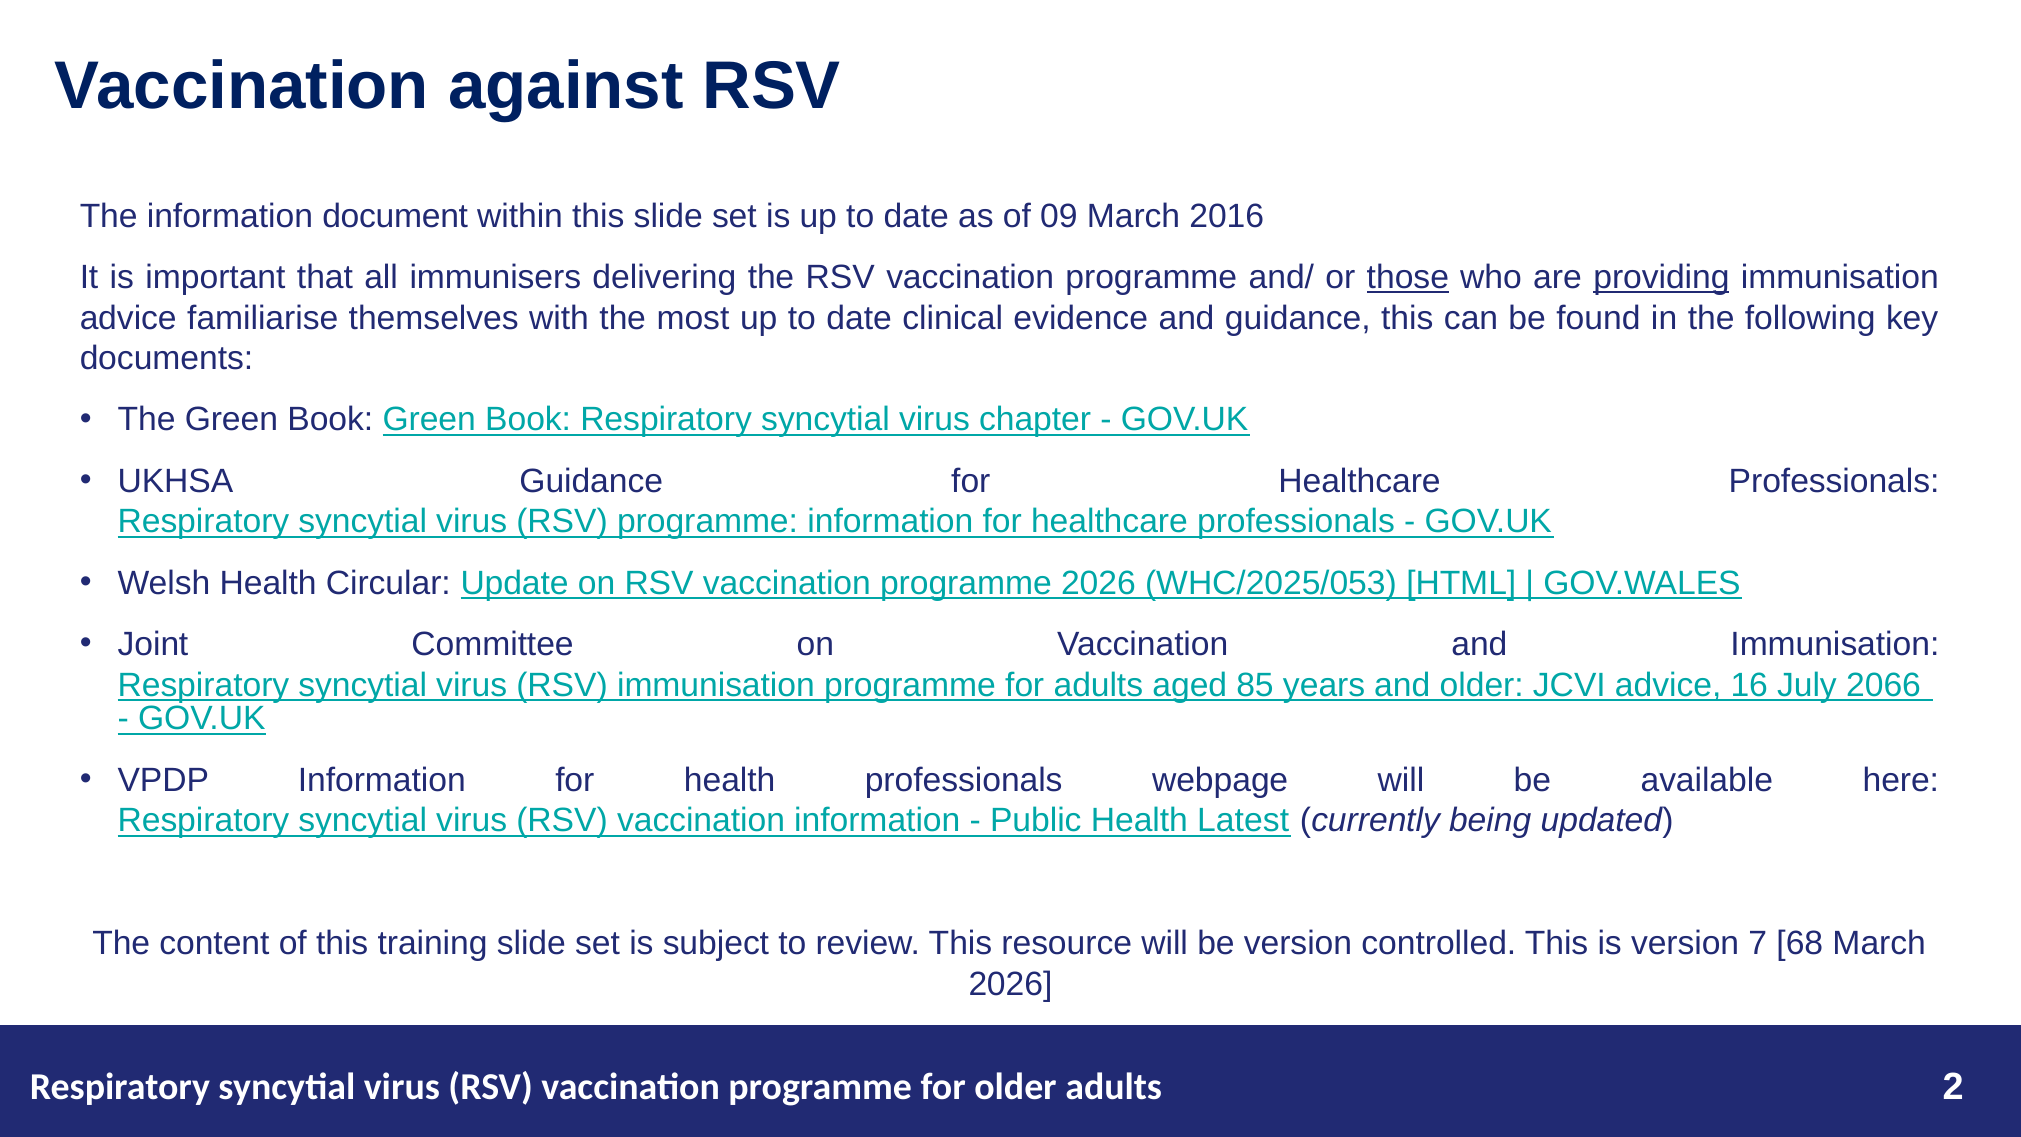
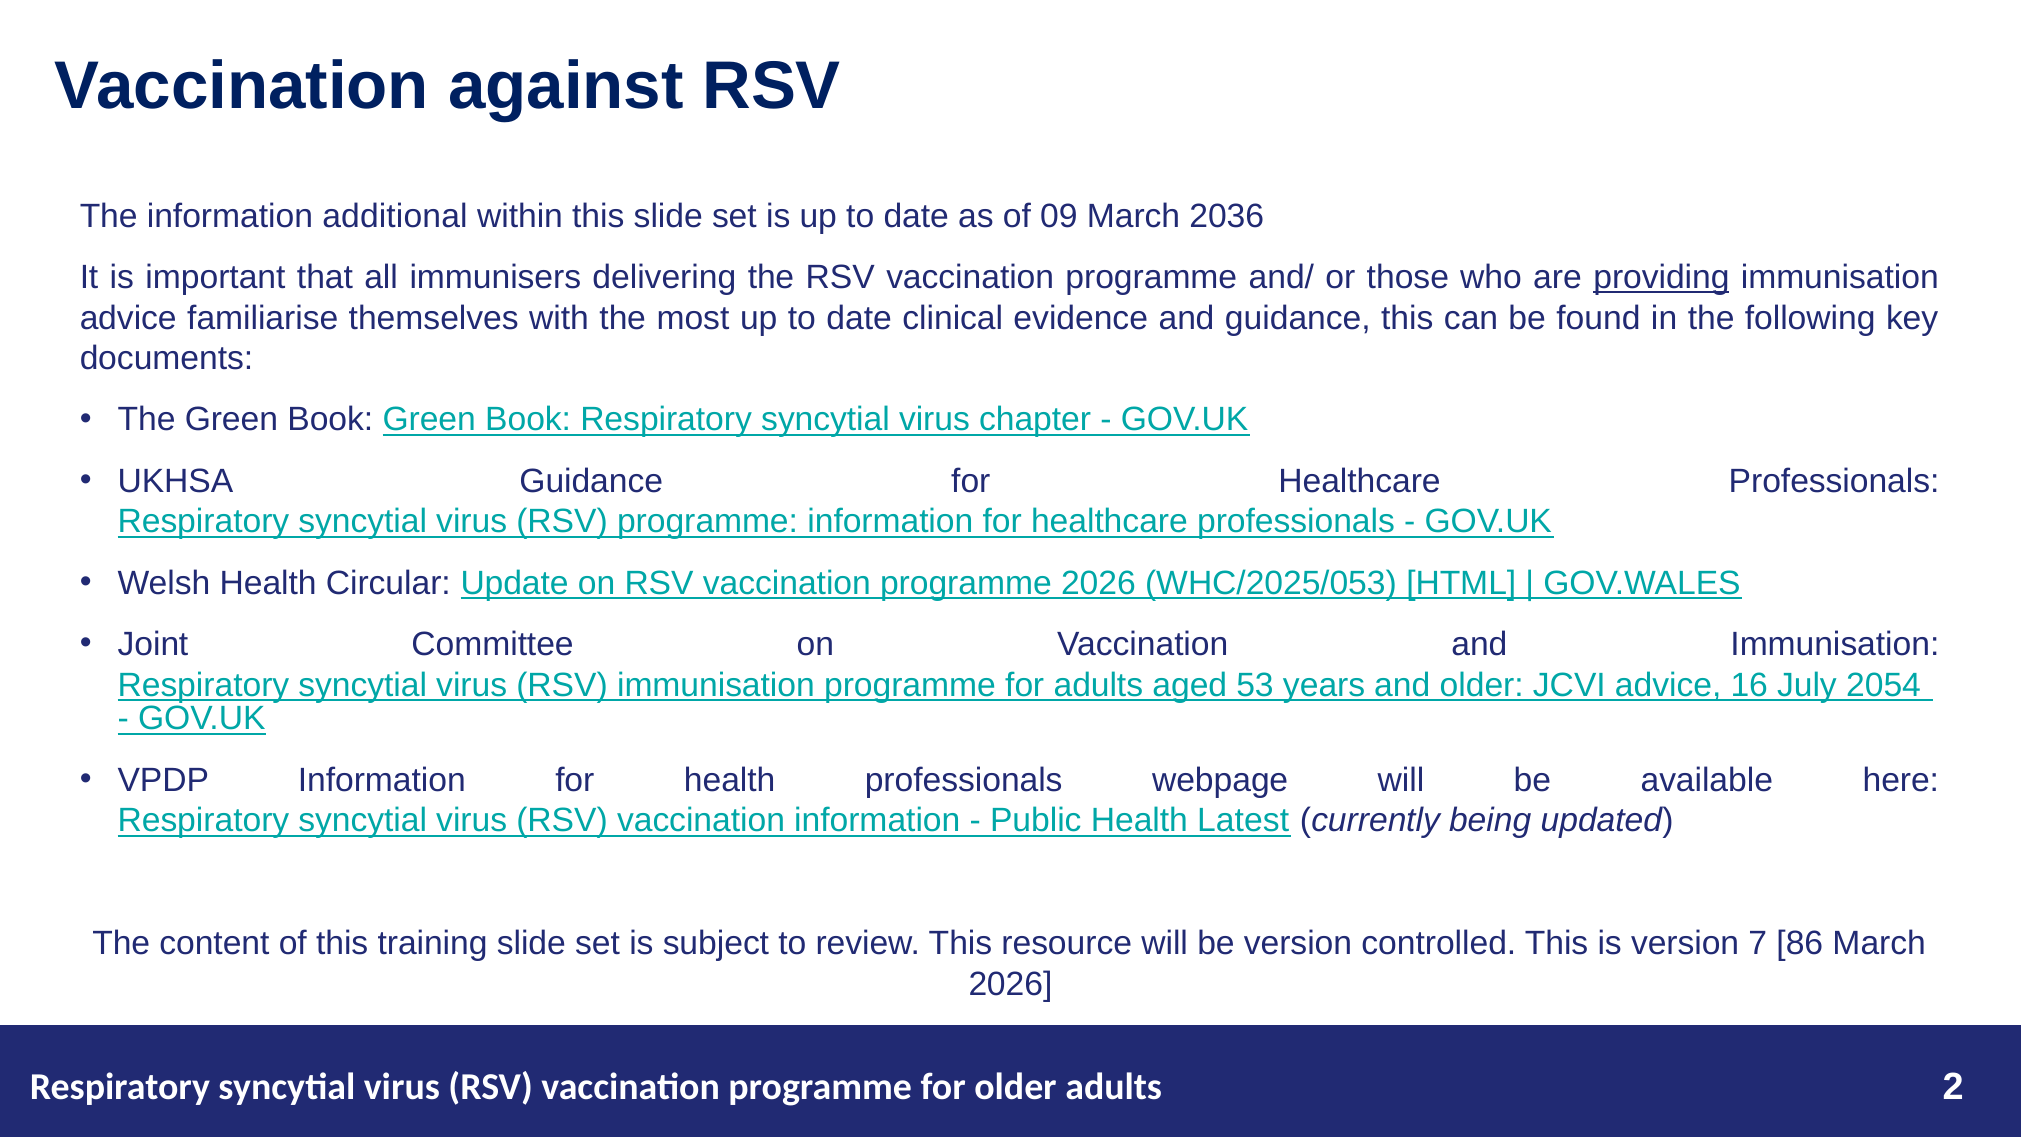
document: document -> additional (395, 216)
2016: 2016 -> 2036 (1227, 216)
those underline: present -> none (1408, 278)
85: 85 -> 53 (1255, 685)
2066: 2066 -> 2054 (1884, 685)
68: 68 -> 86 (1800, 943)
